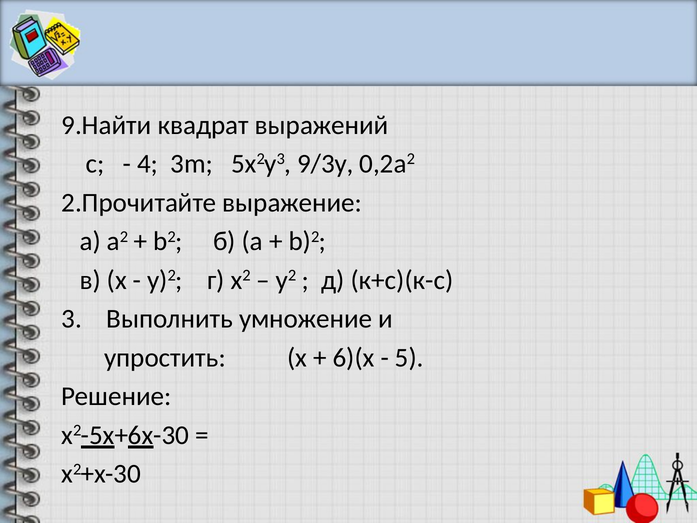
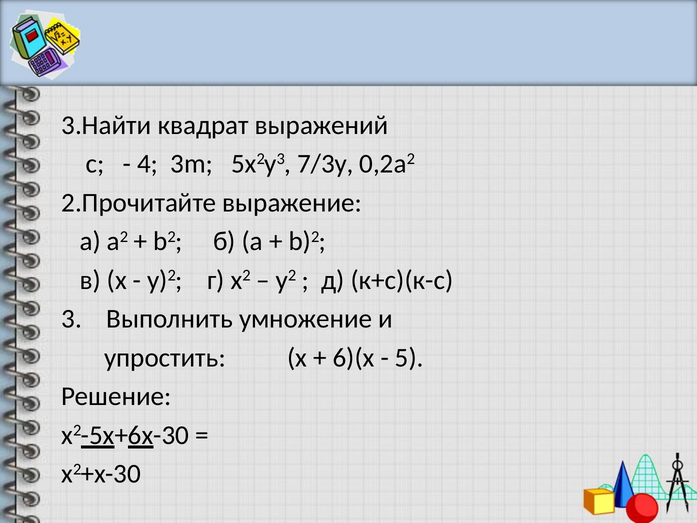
9.Найти: 9.Найти -> 3.Найти (106, 125)
9/3у: 9/3у -> 7/3у (325, 164)
